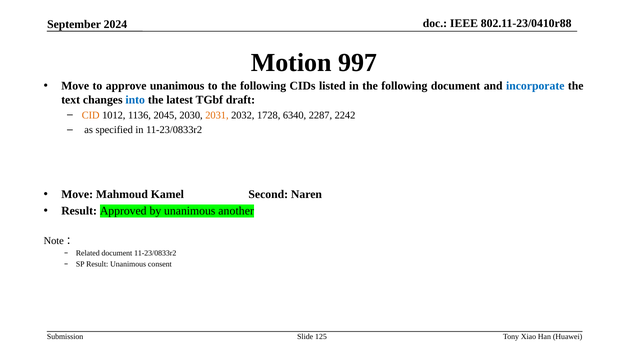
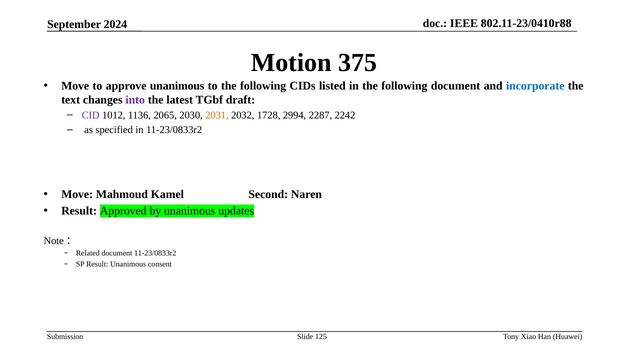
997: 997 -> 375 (358, 63)
into colour: blue -> purple (135, 100)
CID colour: orange -> purple (91, 115)
2045: 2045 -> 2065 (165, 115)
6340: 6340 -> 2994 (295, 115)
another: another -> updates (236, 211)
